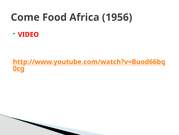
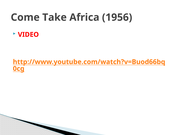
Food: Food -> Take (55, 17)
